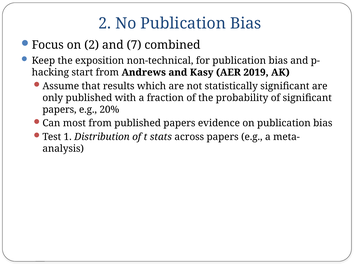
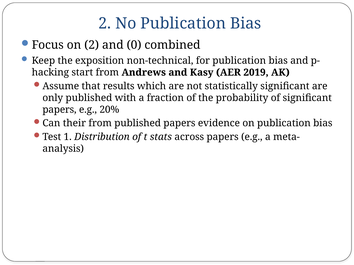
7: 7 -> 0 (134, 45)
most: most -> their (74, 123)
